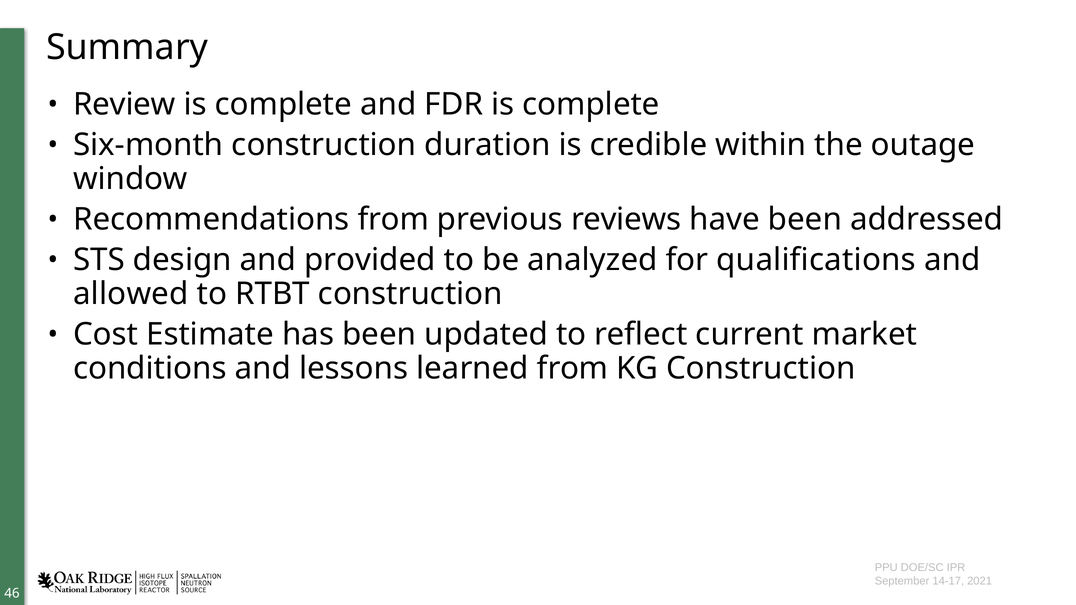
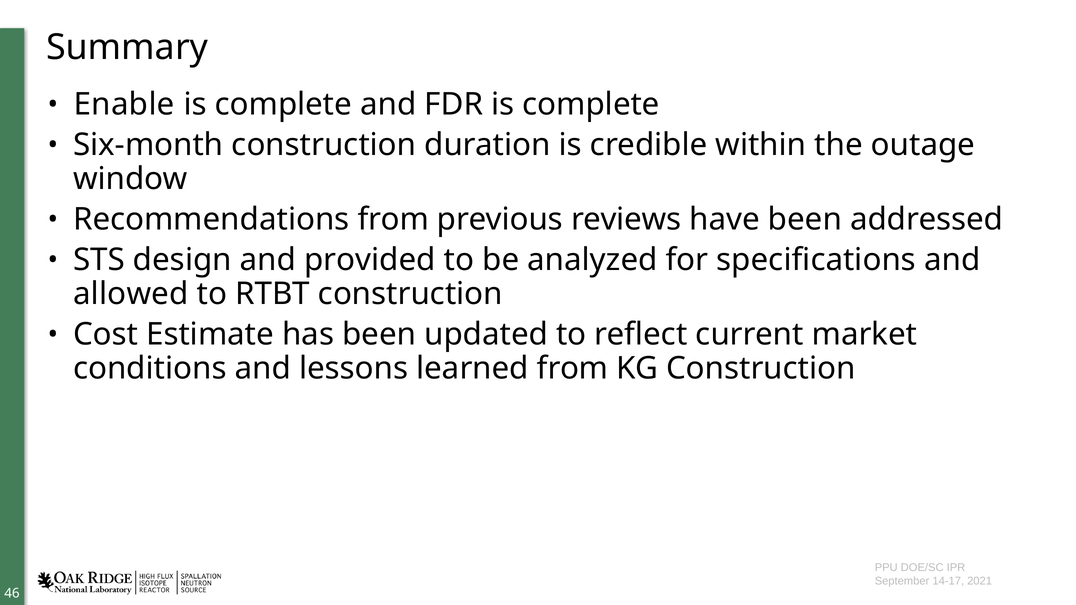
Review: Review -> Enable (124, 104)
qualifications: qualifications -> specifications (816, 260)
